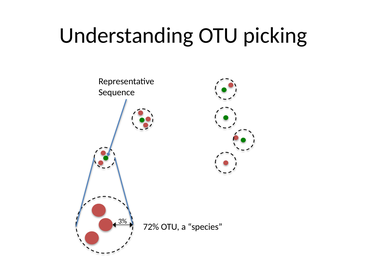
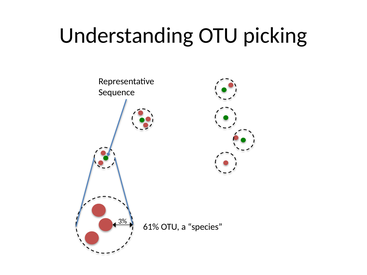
72%: 72% -> 61% (151, 227)
